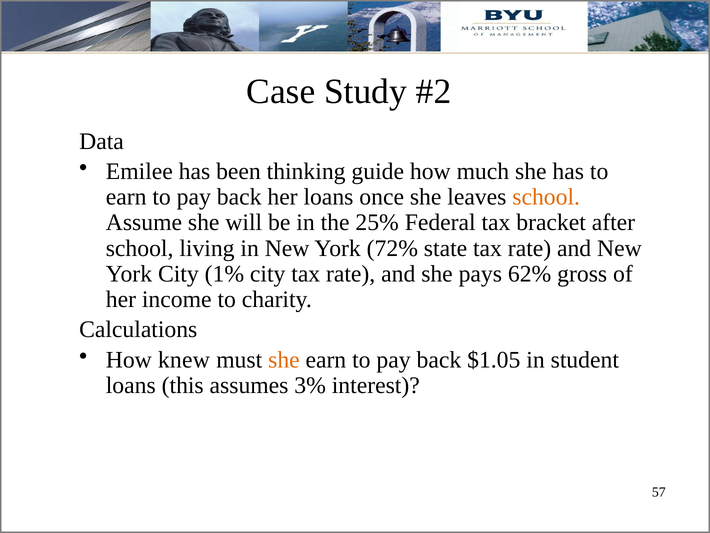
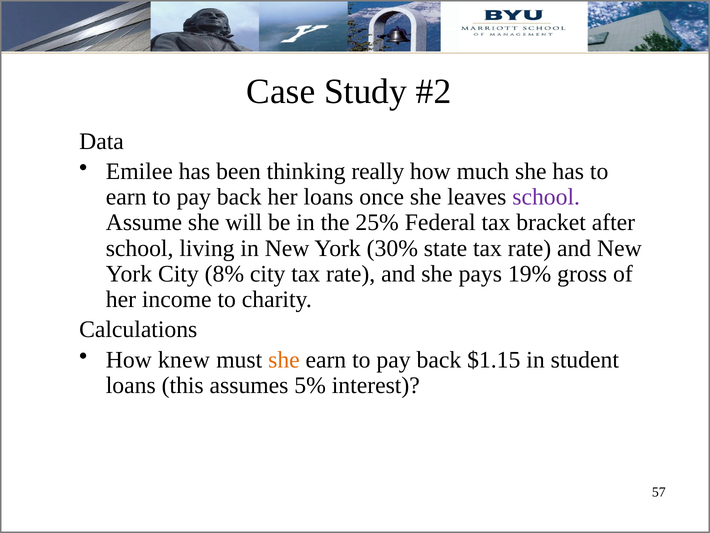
guide: guide -> really (378, 171)
school colour: orange -> purple (546, 197)
72%: 72% -> 30% (392, 248)
1%: 1% -> 8% (224, 274)
62%: 62% -> 19% (530, 274)
$1.05: $1.05 -> $1.15 (494, 360)
3%: 3% -> 5% (310, 385)
